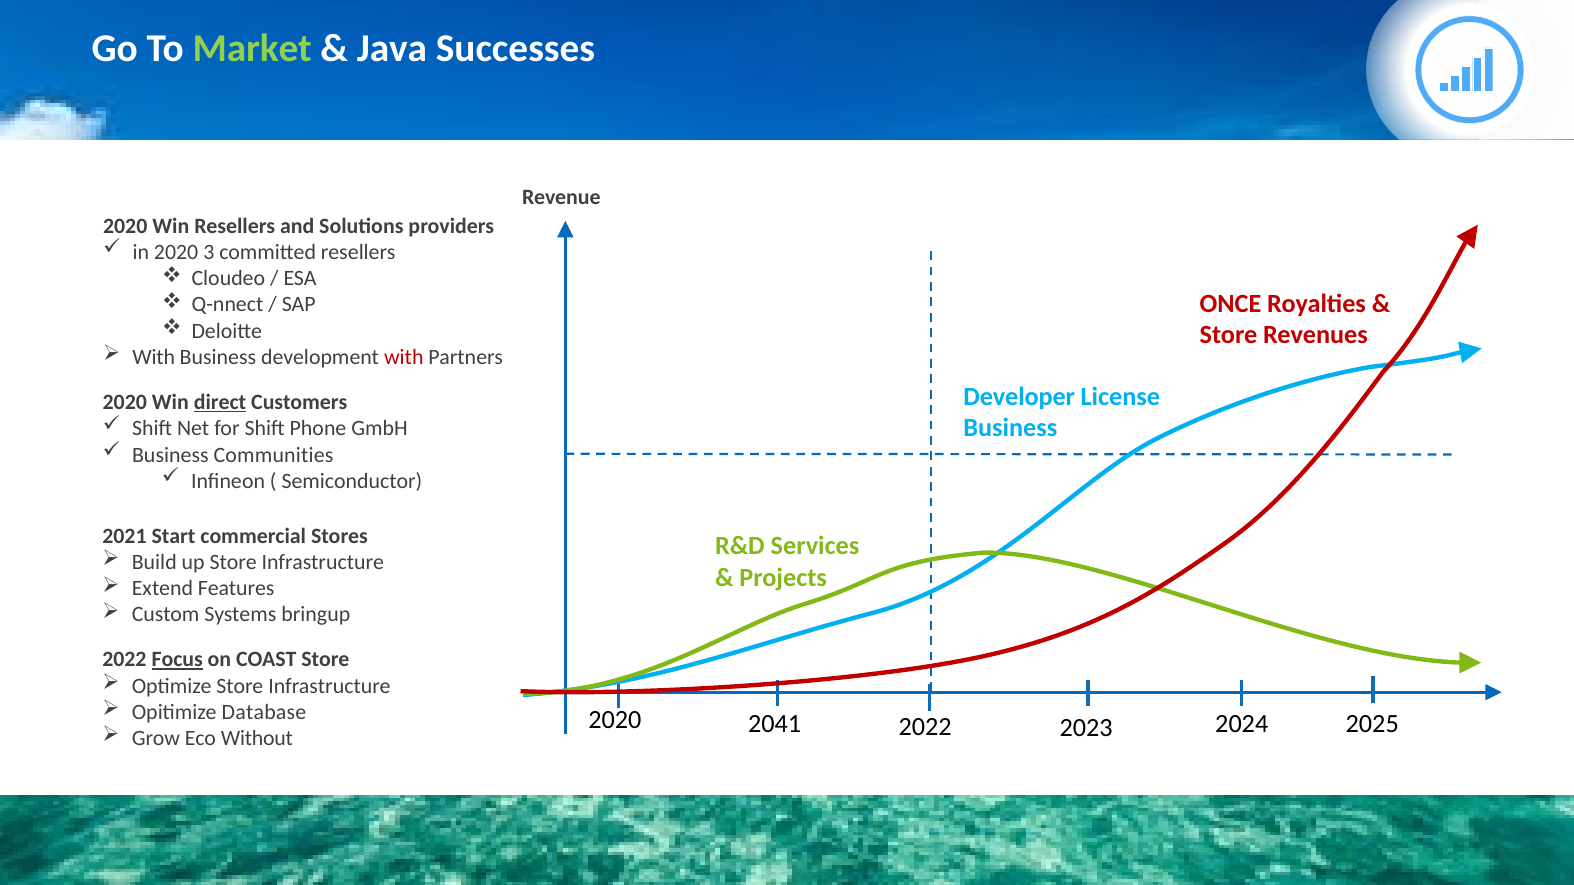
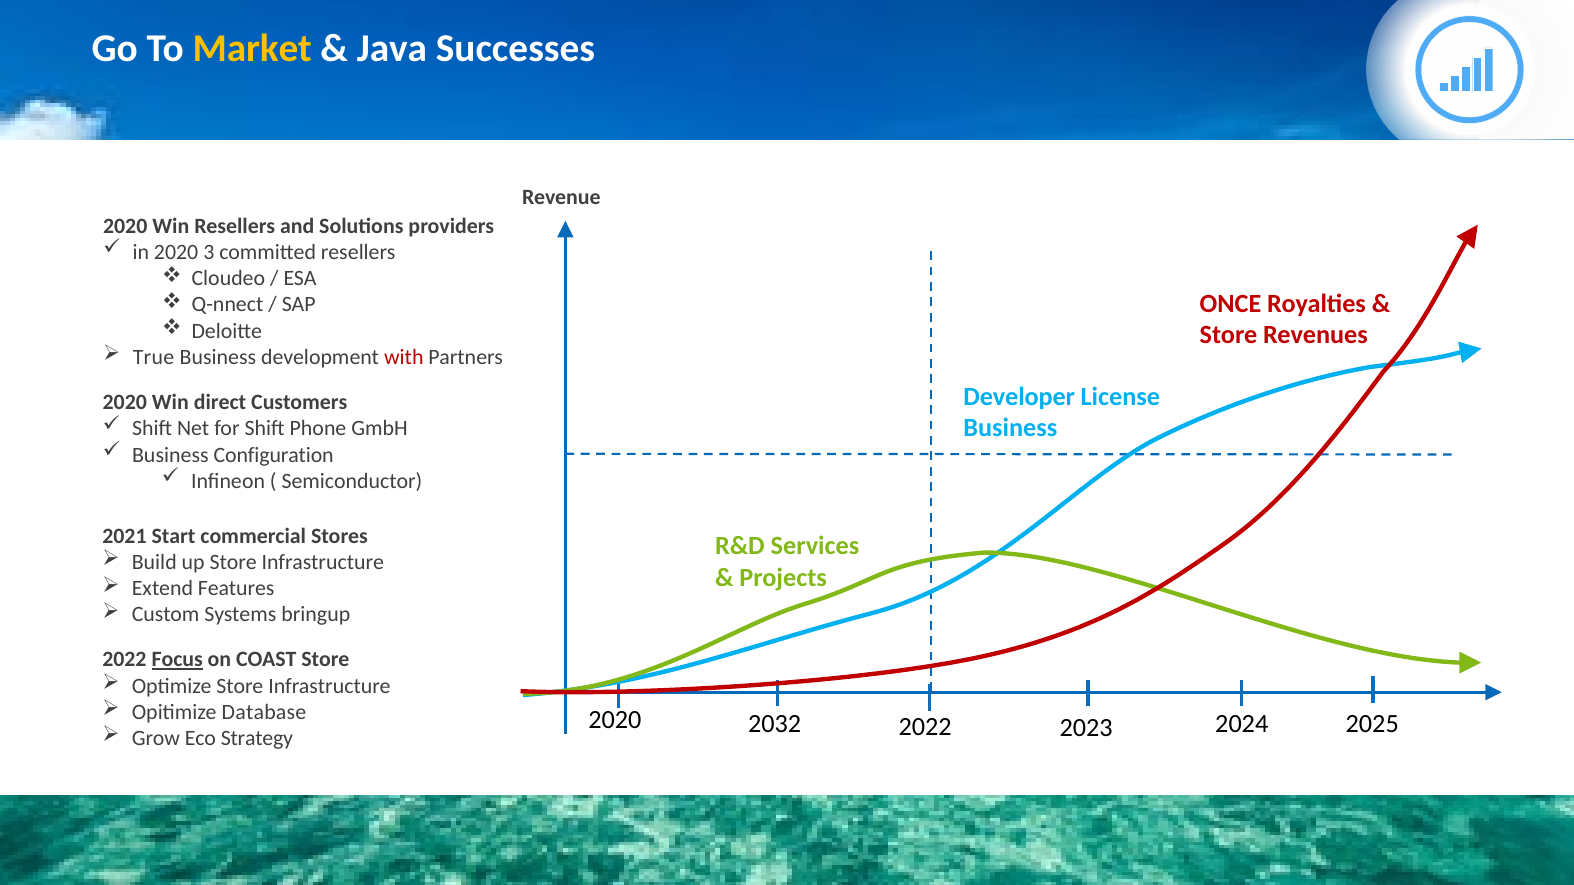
Market colour: light green -> yellow (252, 49)
With: With -> True (154, 357)
direct underline: present -> none (220, 403)
Communities: Communities -> Configuration (274, 455)
2041: 2041 -> 2032 (775, 725)
Without: Without -> Strategy (257, 739)
